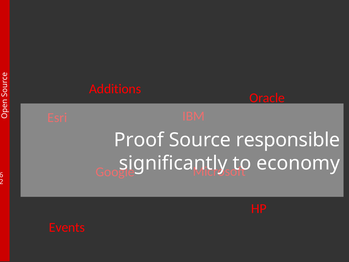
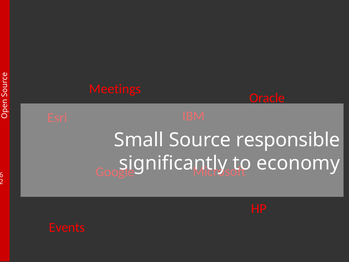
Additions: Additions -> Meetings (115, 89)
Proof: Proof -> Small (139, 140)
